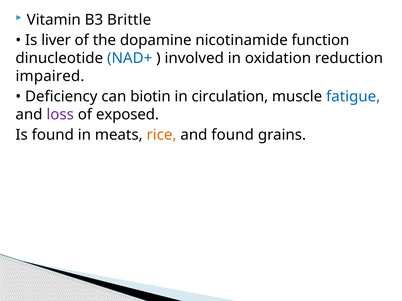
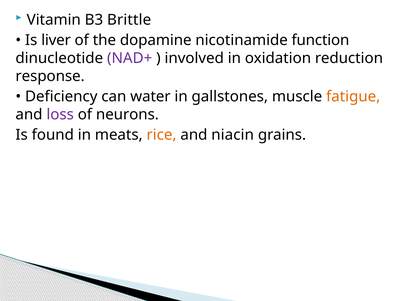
NAD+ colour: blue -> purple (130, 58)
impaired: impaired -> response (50, 76)
biotin: biotin -> water (150, 97)
circulation: circulation -> gallstones (230, 97)
fatigue colour: blue -> orange (353, 97)
exposed: exposed -> neurons (127, 115)
and found: found -> niacin (233, 135)
